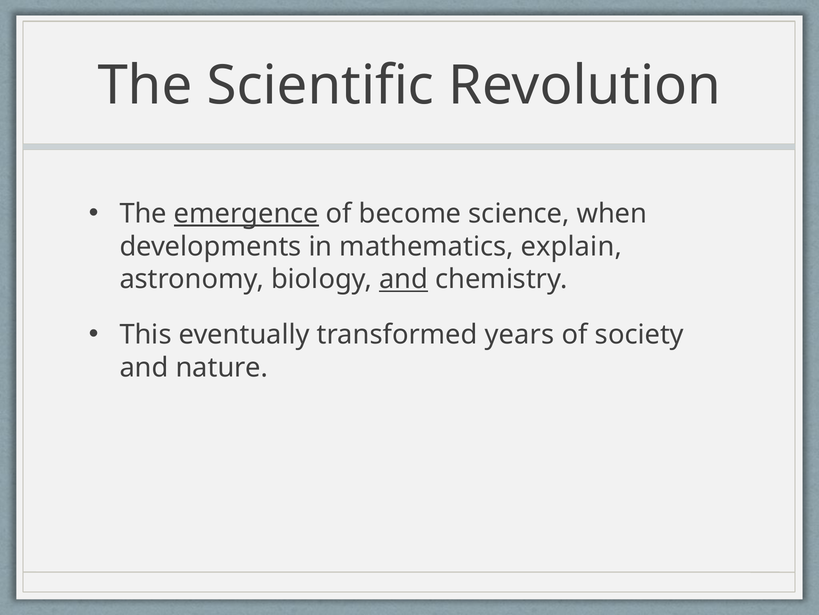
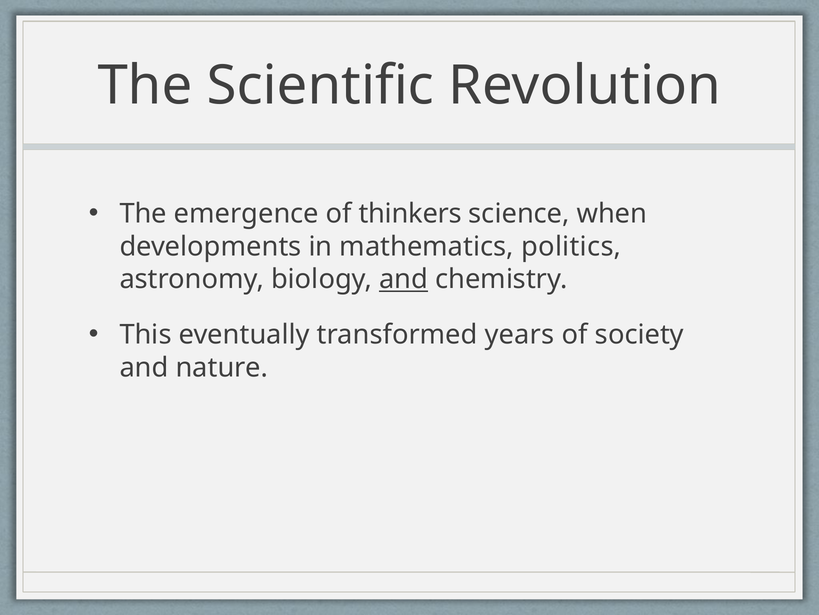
emergence underline: present -> none (246, 214)
become: become -> thinkers (410, 214)
explain: explain -> politics (571, 246)
